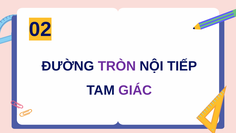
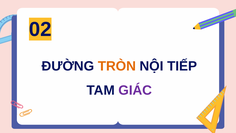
TRÒN colour: purple -> orange (117, 66)
